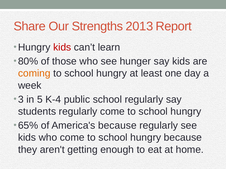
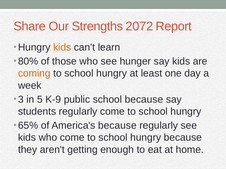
2013: 2013 -> 2072 (139, 26)
kids colour: red -> orange (62, 47)
K-4: K-4 -> K-9 (53, 100)
school regularly: regularly -> because (144, 100)
